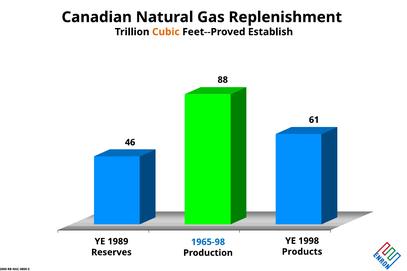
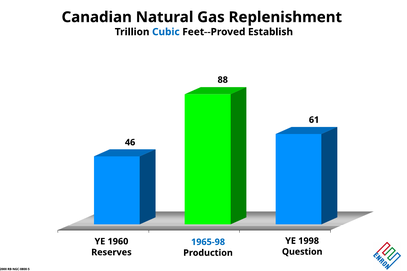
Cubic colour: orange -> blue (166, 32)
1989: 1989 -> 1960 (118, 242)
Products: Products -> Question (302, 252)
